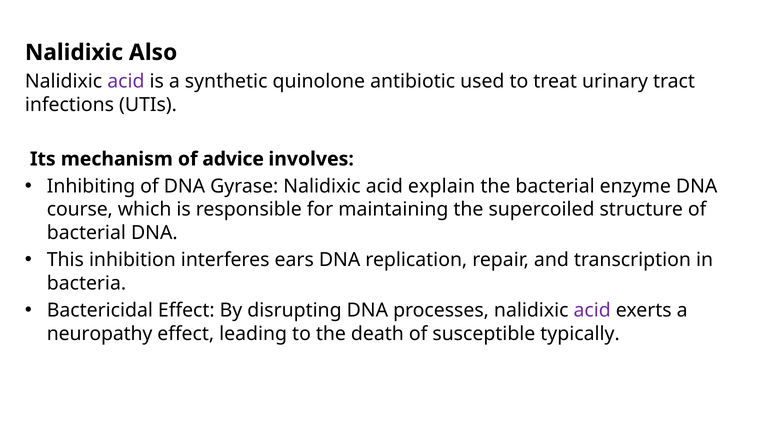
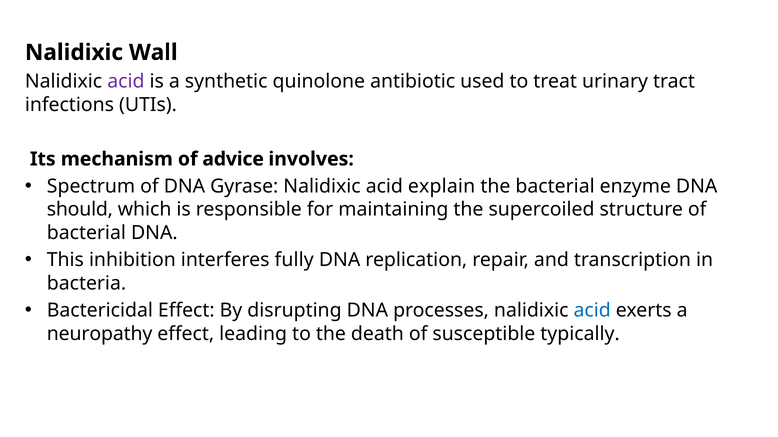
Also: Also -> Wall (153, 53)
Inhibiting: Inhibiting -> Spectrum (91, 187)
course: course -> should (80, 210)
ears: ears -> fully (294, 260)
acid colour: purple -> blue (592, 311)
